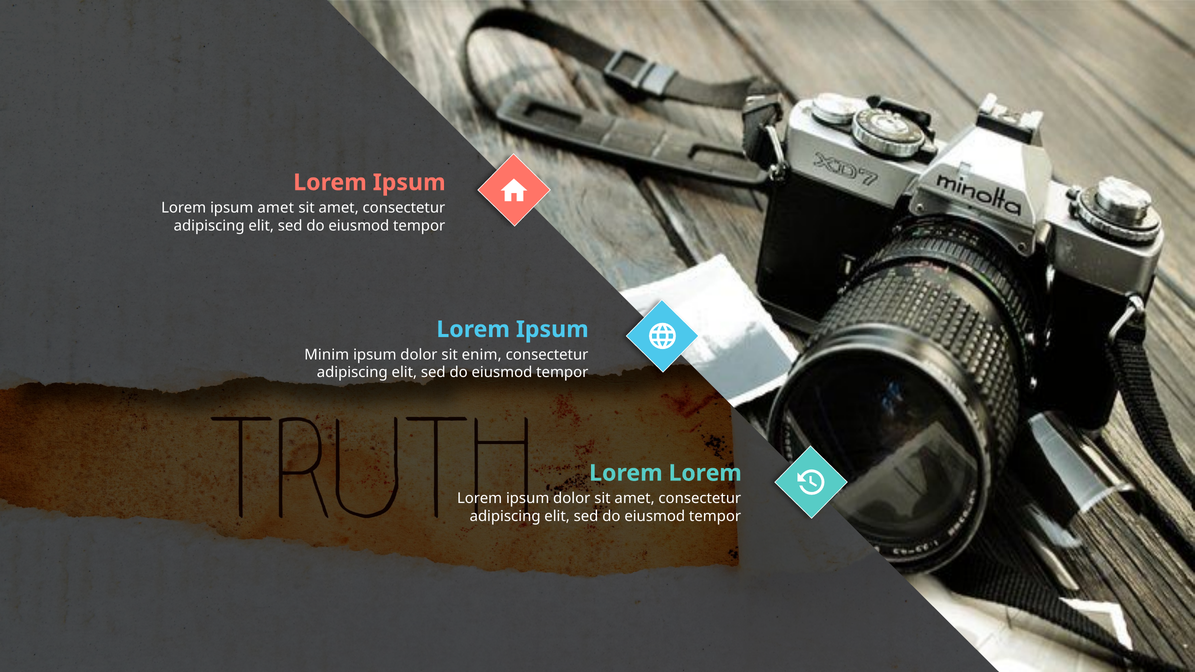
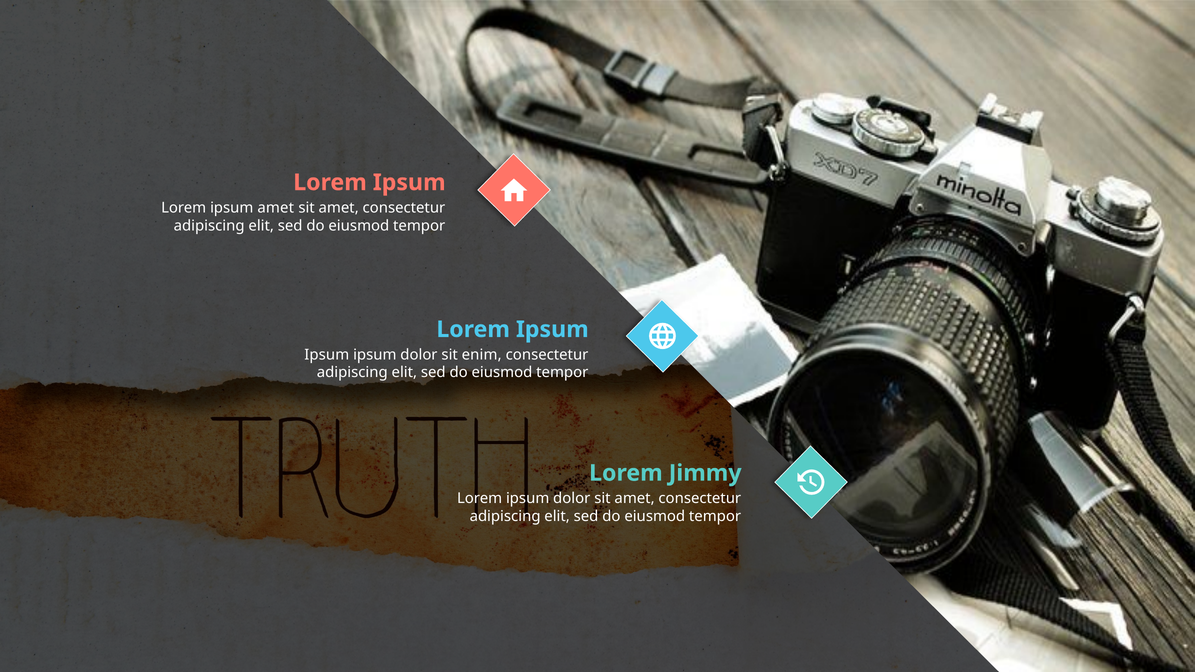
Minim: Minim -> Ipsum (327, 355)
Lorem: Lorem -> Jimmy (705, 473)
